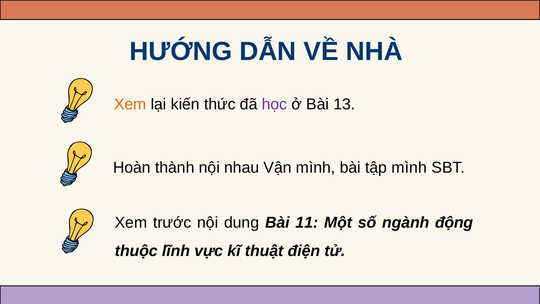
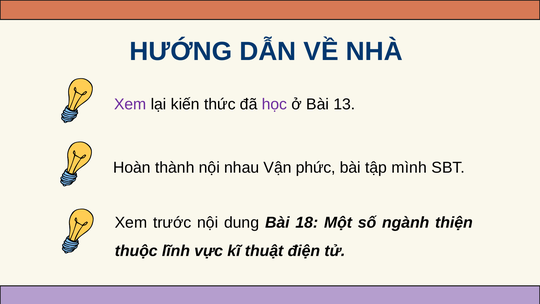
Xem colour: orange -> purple (130, 104)
Vận mình: mình -> phức (316, 167)
11: 11 -> 18 (307, 223)
động: động -> thiện (454, 223)
